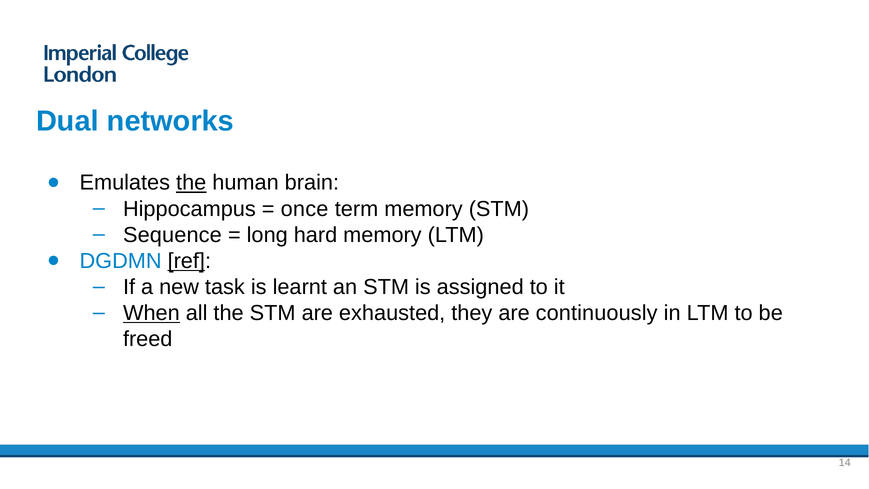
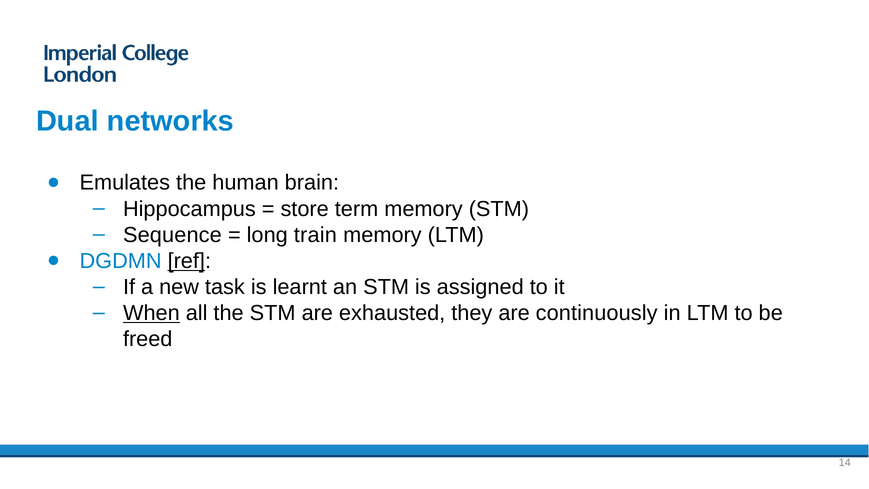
the underline: present -> none (191, 183)
once: once -> store (305, 209)
hard: hard -> train (315, 235)
